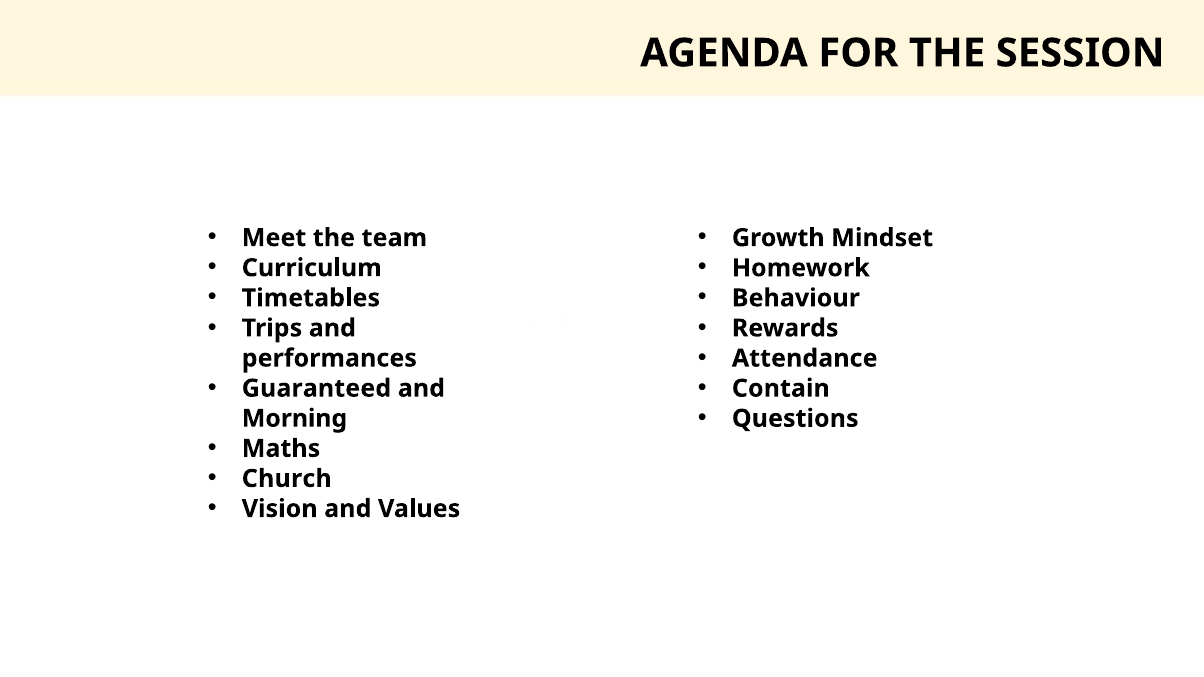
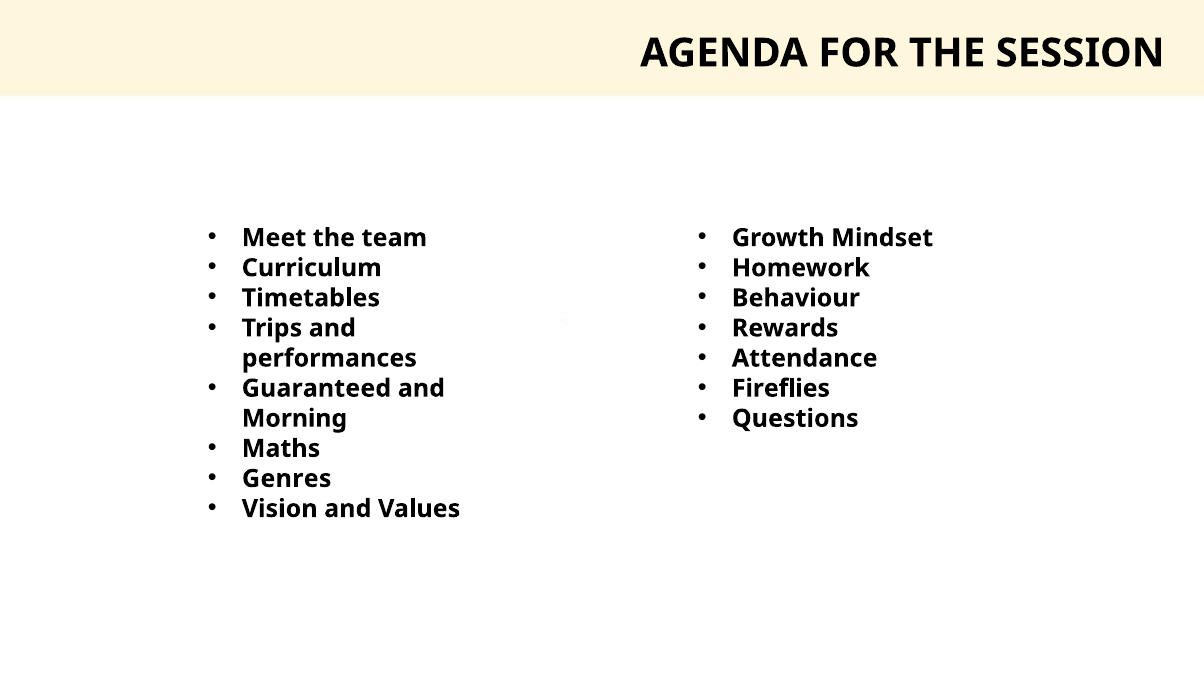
Contain: Contain -> Fireflies (781, 389)
Church: Church -> Genres (287, 479)
